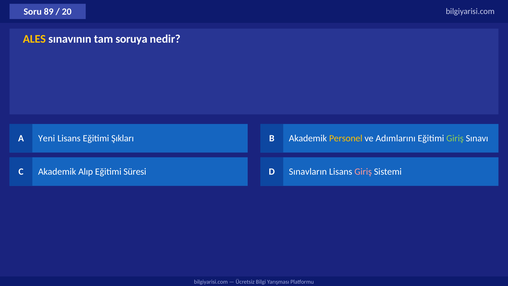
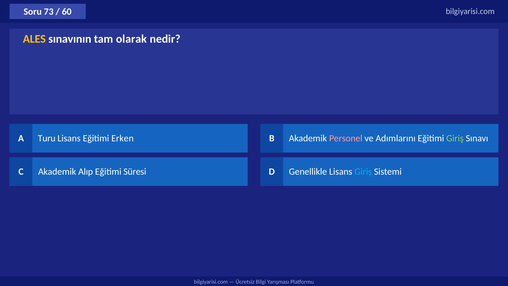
89: 89 -> 73 (49, 12)
20: 20 -> 60 (67, 12)
soruya: soruya -> olarak (131, 39)
Yeni: Yeni -> Turu (47, 138)
Şıkları: Şıkları -> Erken (123, 138)
Personel colour: yellow -> pink (346, 138)
Sınavların: Sınavların -> Genellikle (308, 172)
Giriş colour: pink -> light blue (363, 172)
